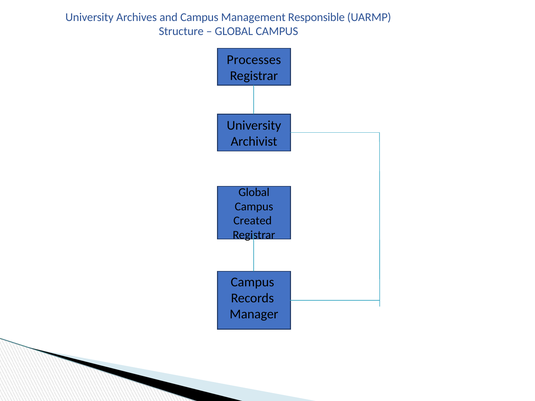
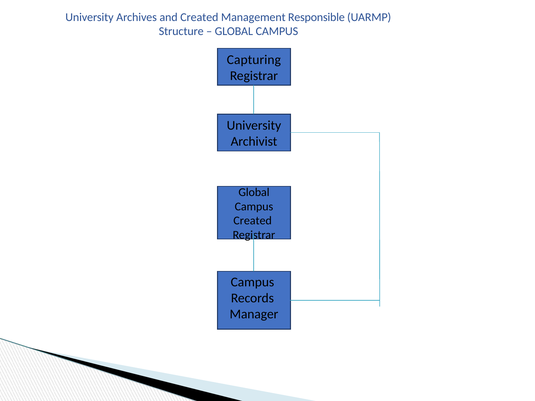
and Campus: Campus -> Created (199, 17)
Processes: Processes -> Capturing (254, 60)
